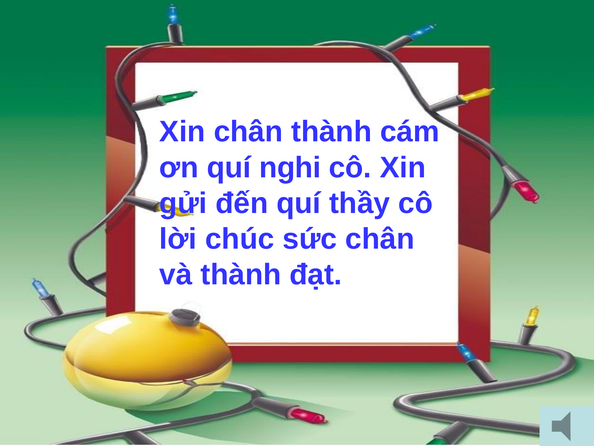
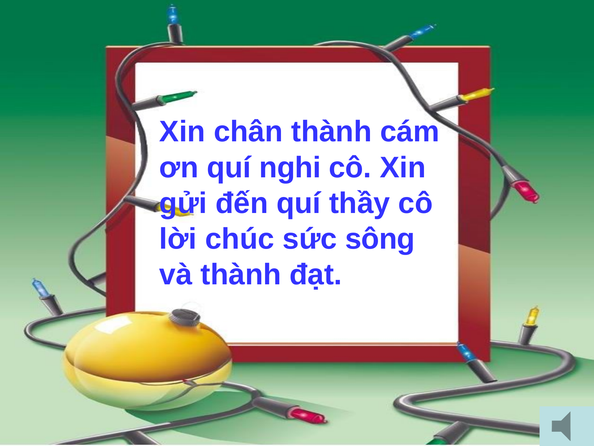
sức chân: chân -> sông (380, 239)
